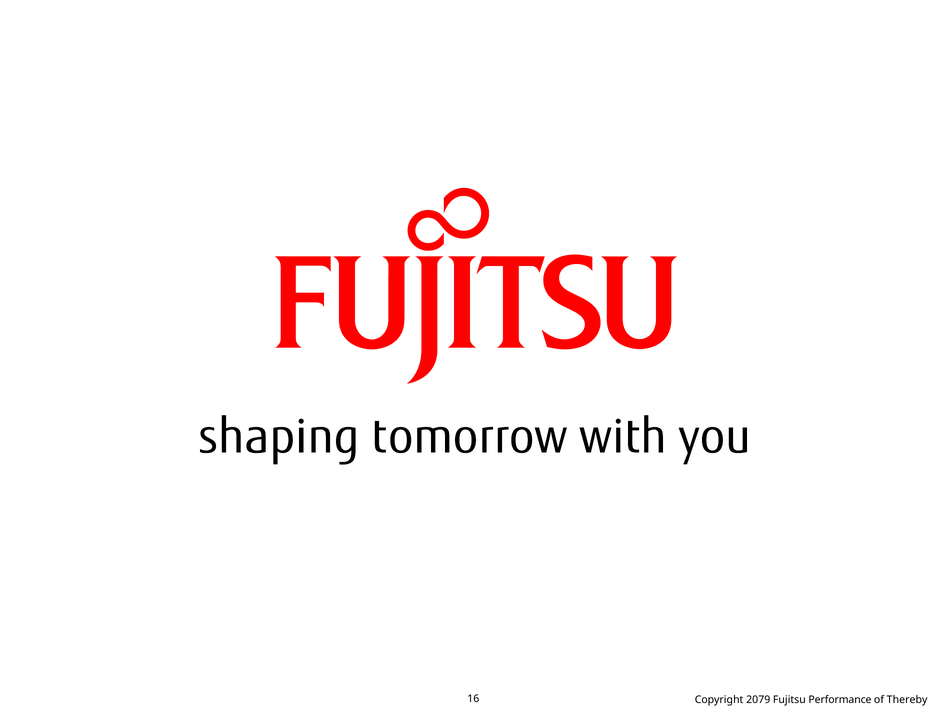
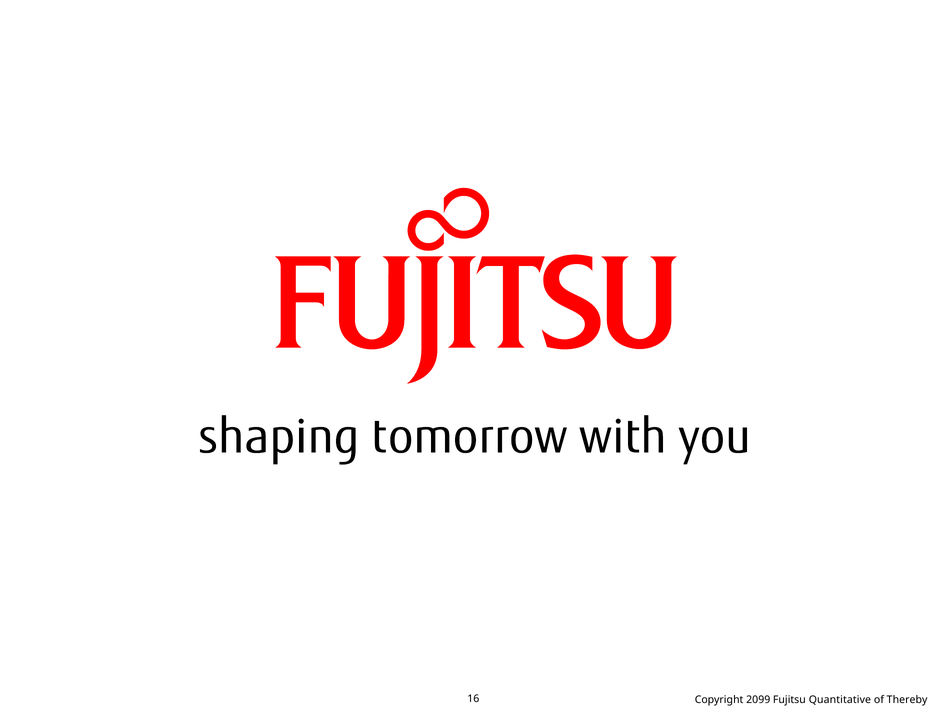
2079: 2079 -> 2099 (758, 700)
Performance: Performance -> Quantitative (840, 700)
